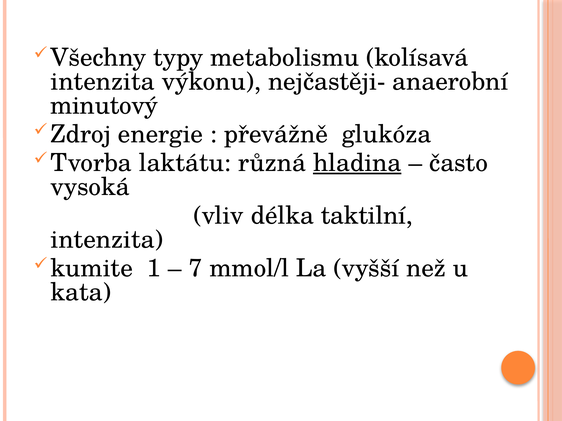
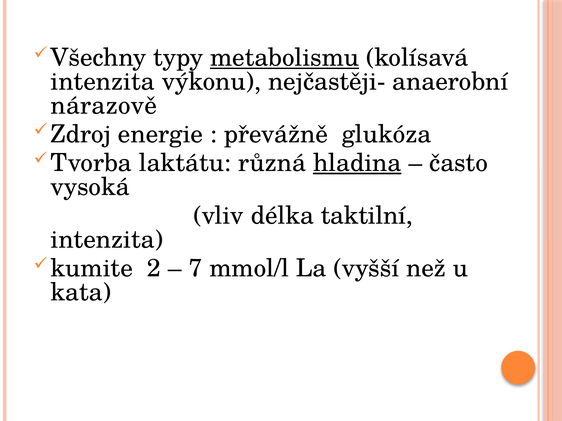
metabolismu underline: none -> present (285, 58)
minutový: minutový -> nárazově (104, 106)
1: 1 -> 2 (154, 268)
